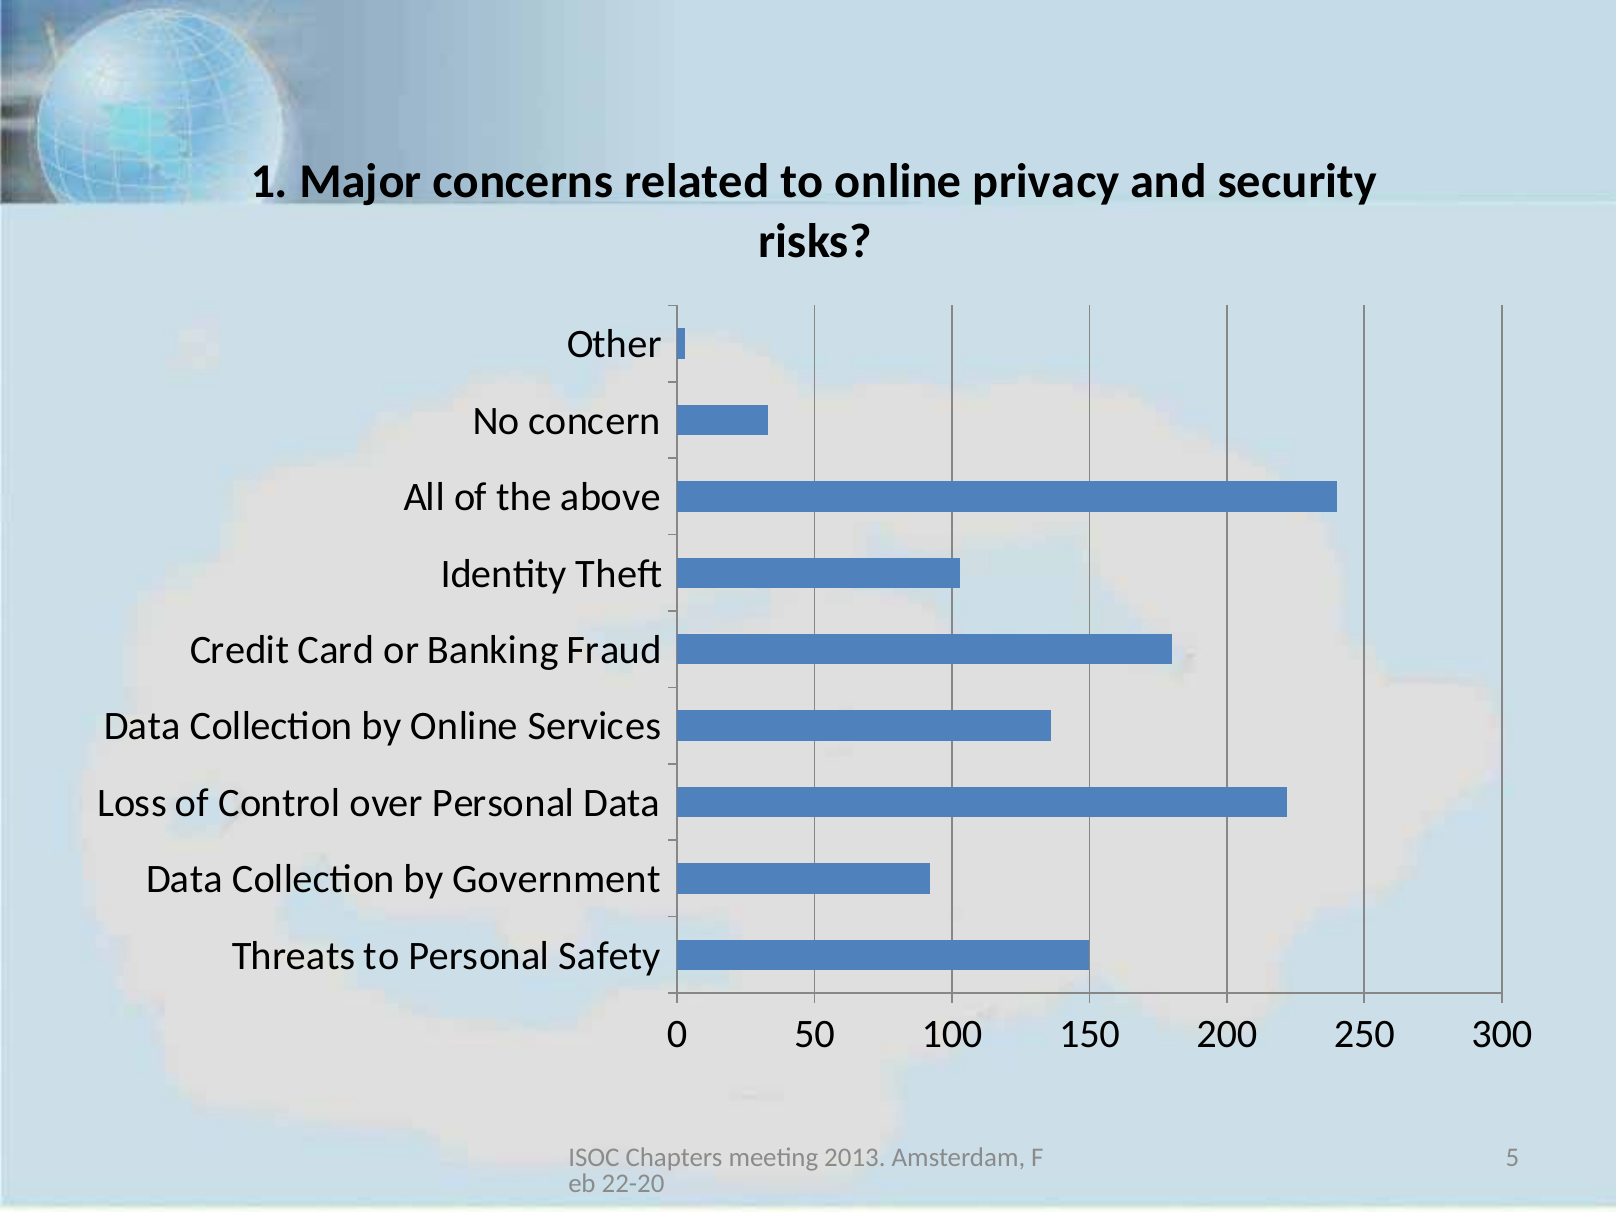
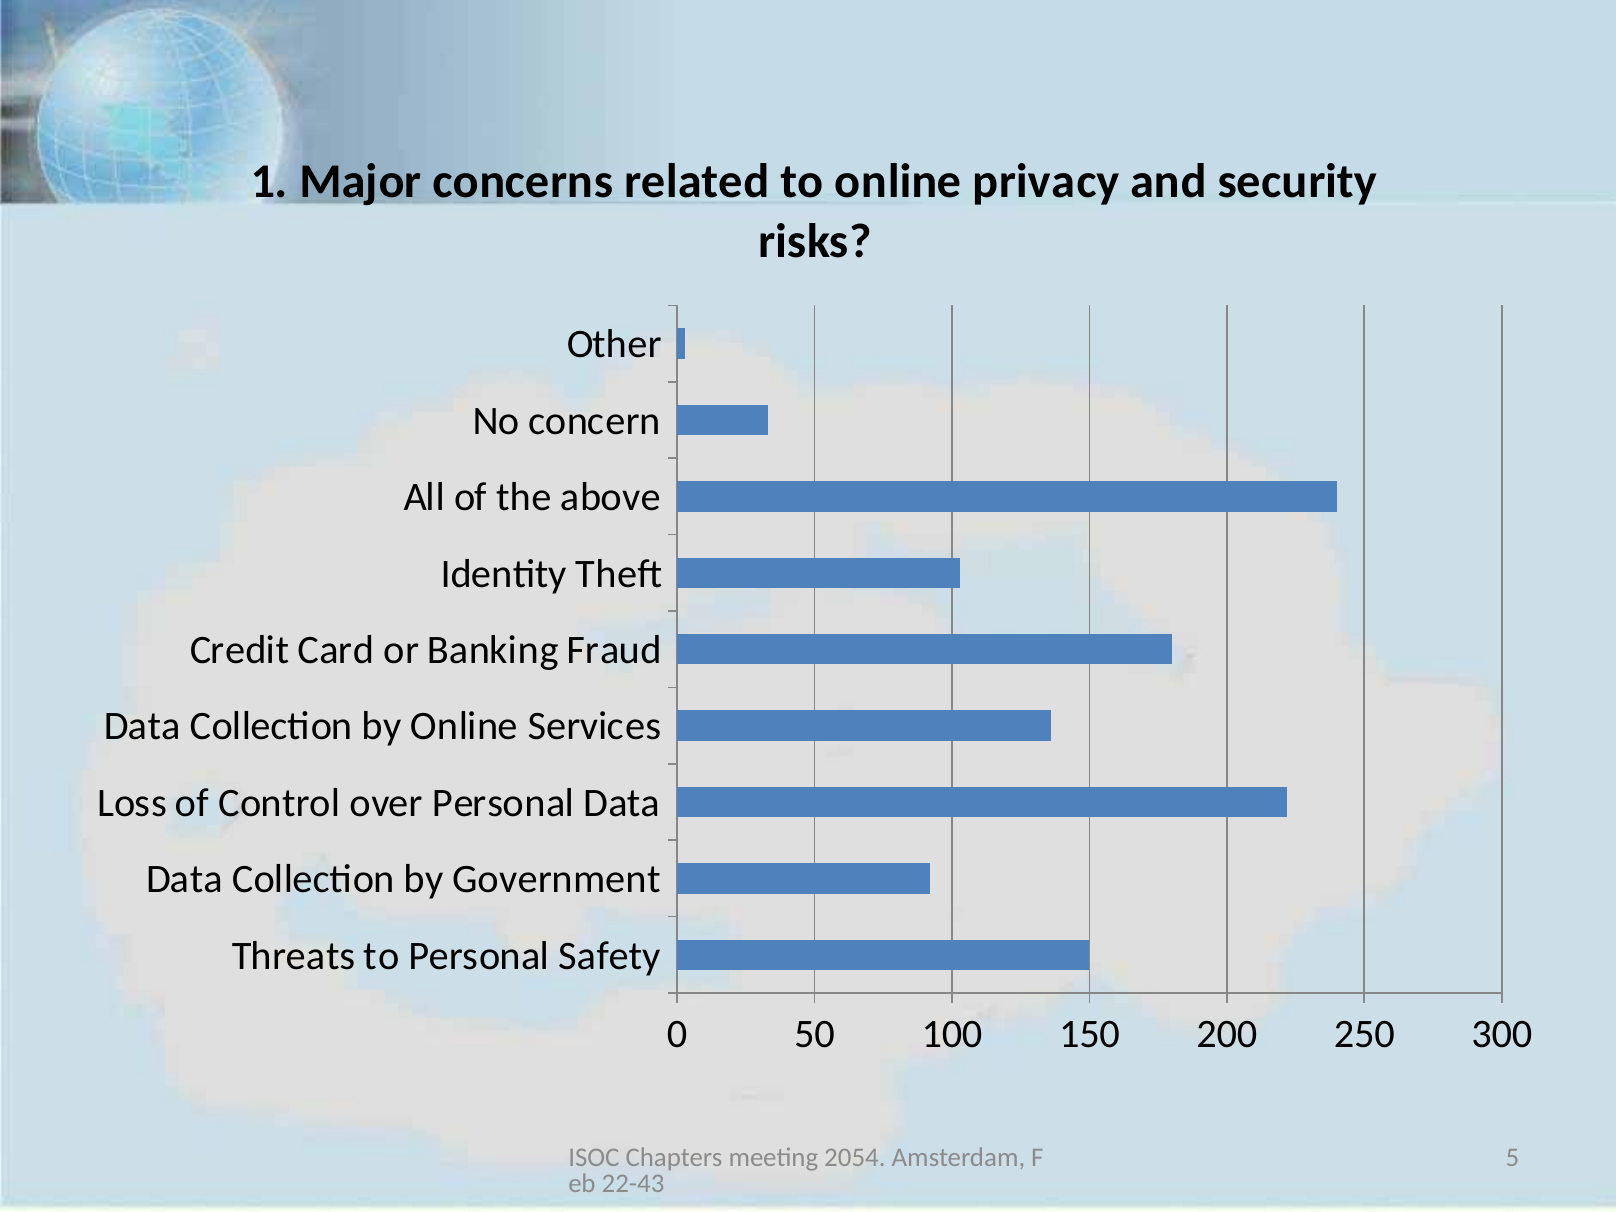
2013: 2013 -> 2054 (855, 1157)
22-20: 22-20 -> 22-43 (633, 1184)
